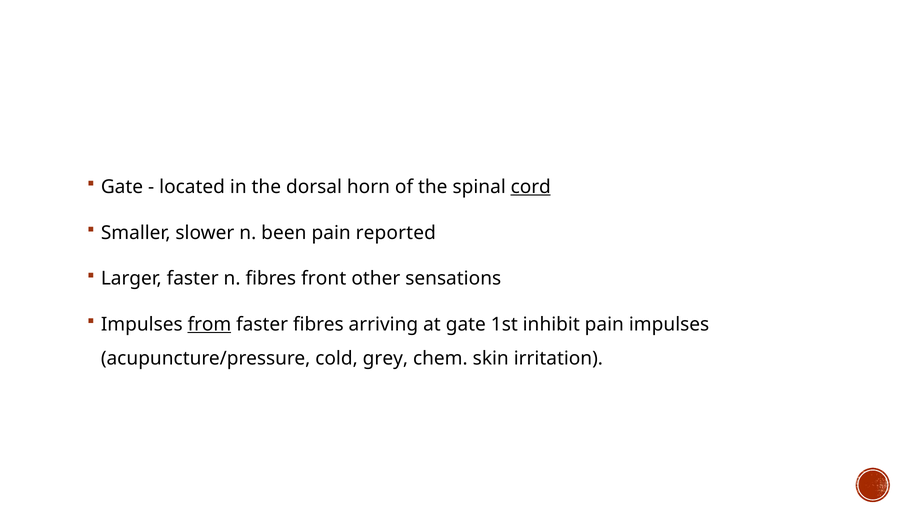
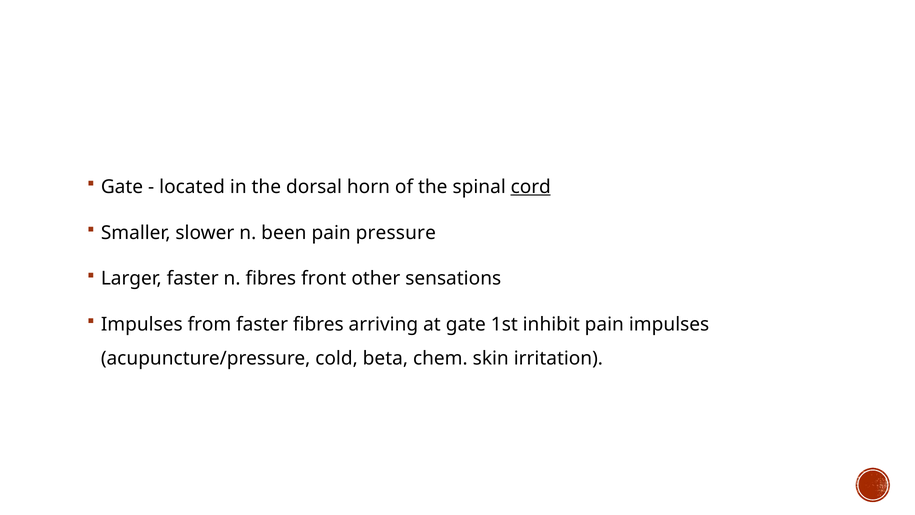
reported: reported -> pressure (396, 233)
from underline: present -> none (209, 324)
grey: grey -> beta (385, 358)
